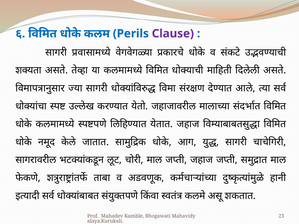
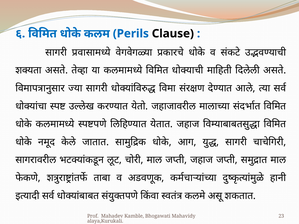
Clause colour: purple -> black (173, 34)
